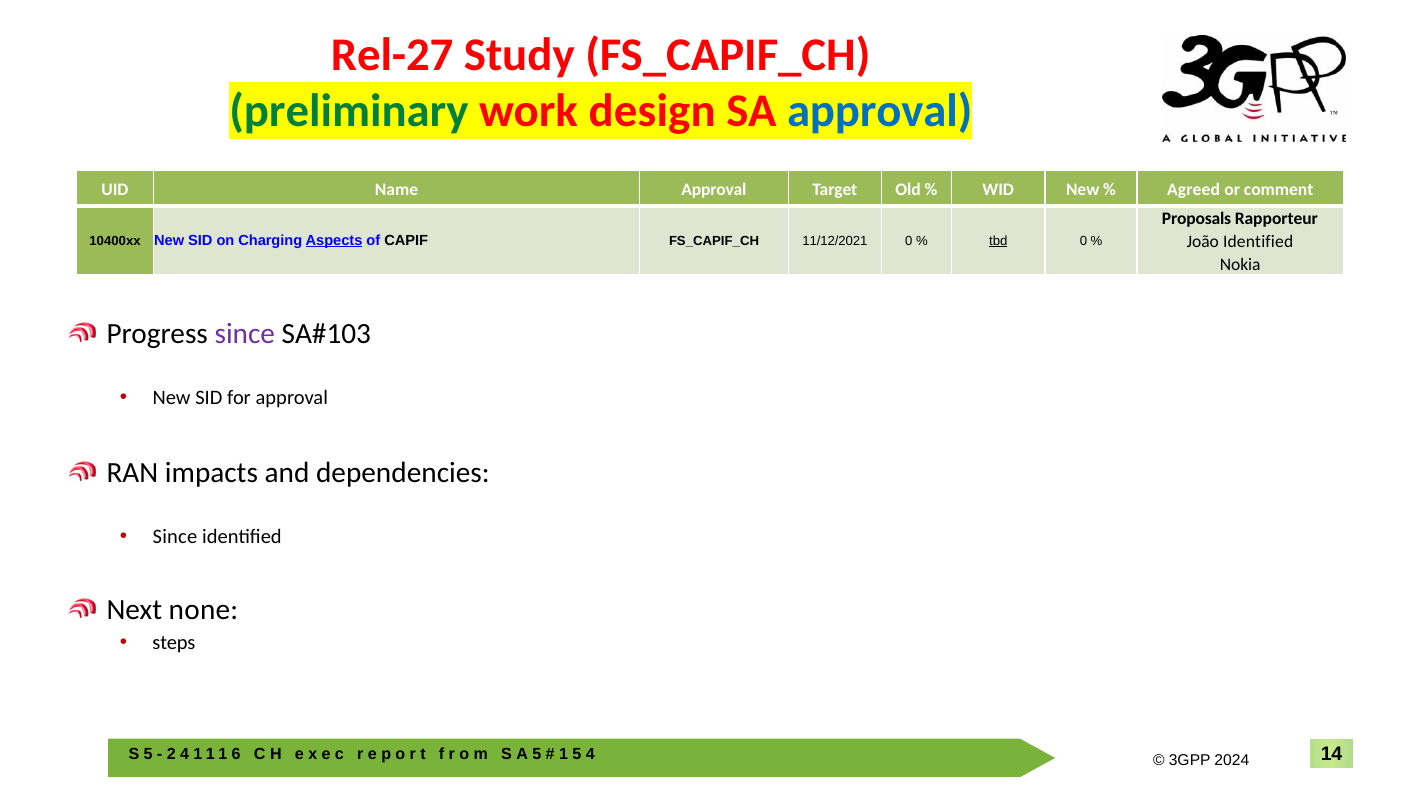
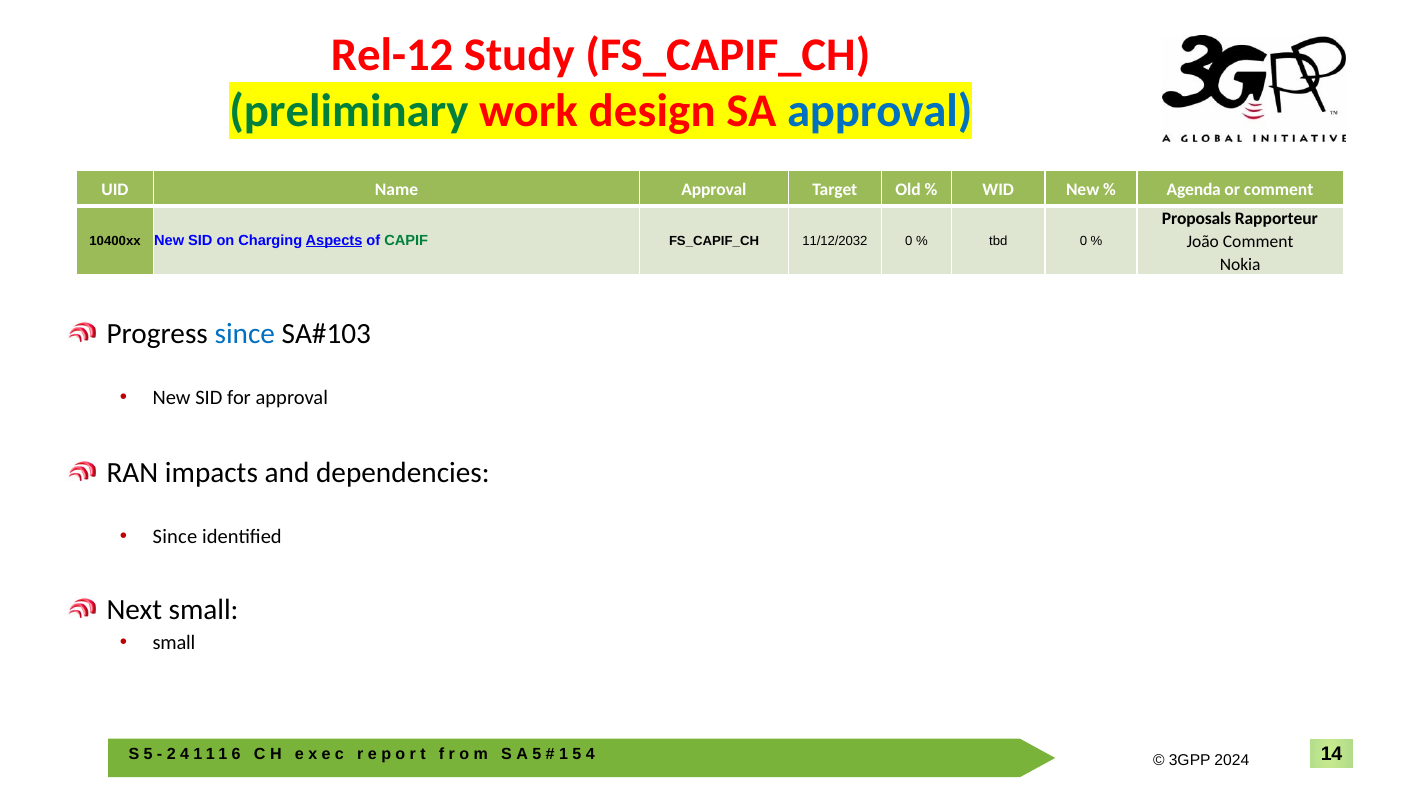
Rel-27: Rel-27 -> Rel-12 (392, 55)
Agreed: Agreed -> Agenda (1194, 189)
João Identified: Identified -> Comment (1258, 241)
CAPIF colour: black -> green (406, 241)
11/12/2021: 11/12/2021 -> 11/12/2032 (835, 241)
tbd underline: present -> none (998, 241)
since colour: purple -> blue (245, 334)
Next none: none -> small (204, 609)
steps: steps -> small (174, 643)
